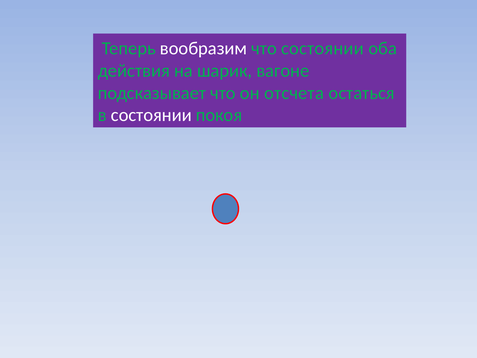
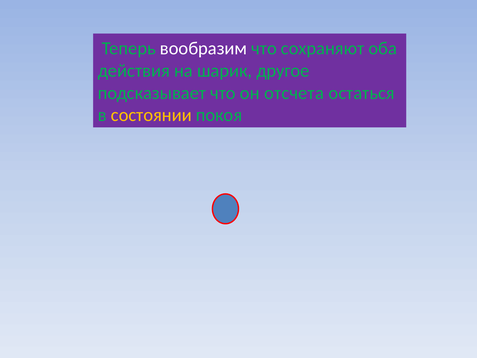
что состоянии: состоянии -> сохраняют (323, 48)
вагоне: вагоне -> другое (283, 71)
состоянии colour: white -> yellow (151, 115)
